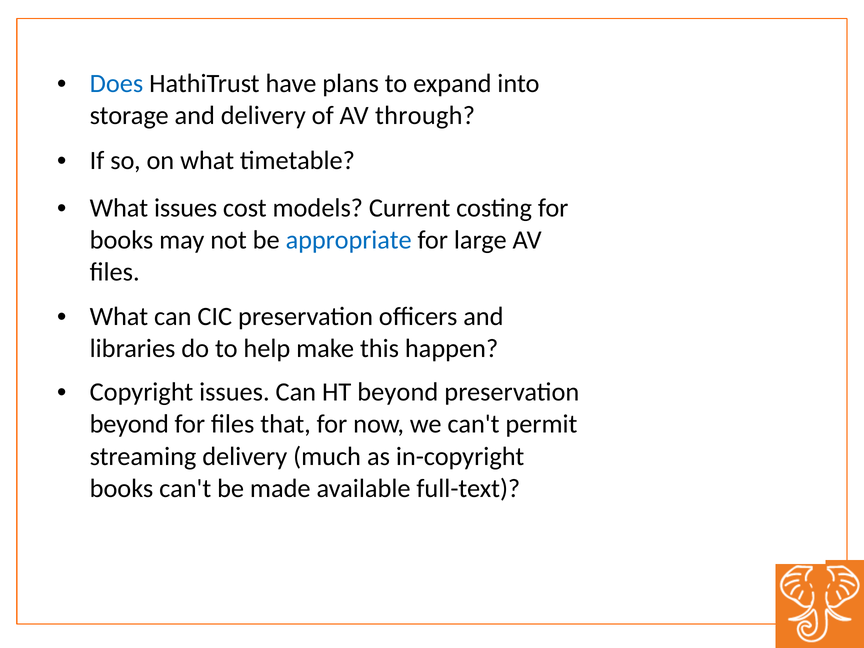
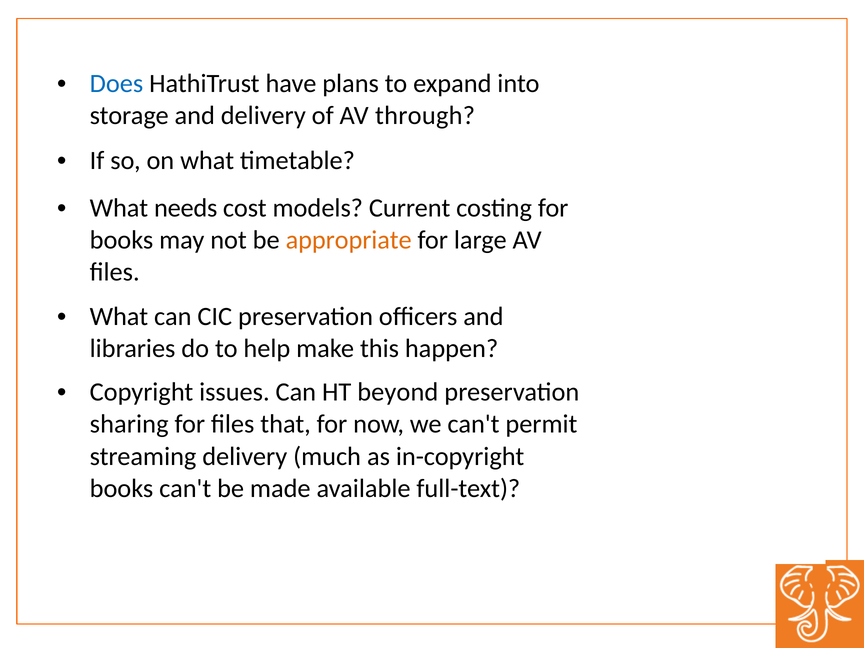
What issues: issues -> needs (186, 208)
appropriate colour: blue -> orange (349, 240)
beyond: beyond -> sharing (129, 424)
